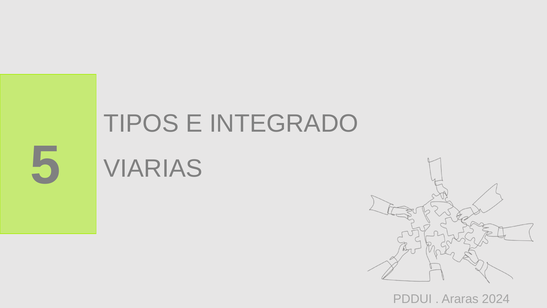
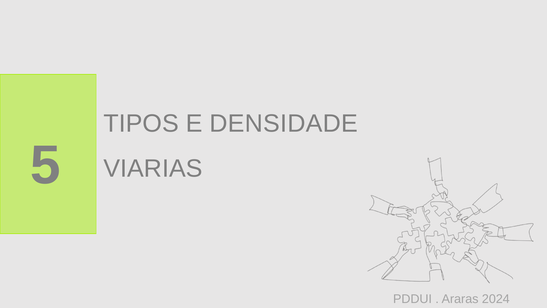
INTEGRADO: INTEGRADO -> DENSIDADE (284, 123)
